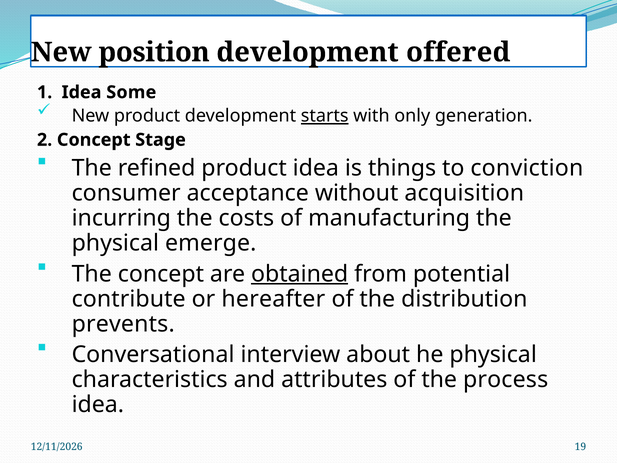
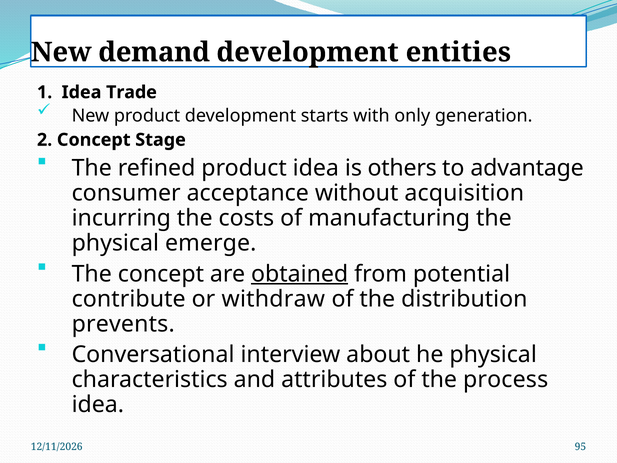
position: position -> demand (154, 52)
offered: offered -> entities (458, 52)
Some: Some -> Trade (131, 92)
starts underline: present -> none (325, 116)
things: things -> others (402, 168)
conviction: conviction -> advantage (527, 168)
hereafter: hereafter -> withdraw (273, 299)
19: 19 -> 95 (580, 446)
